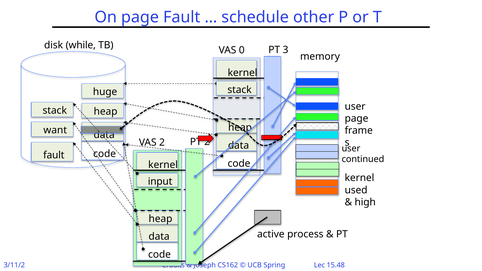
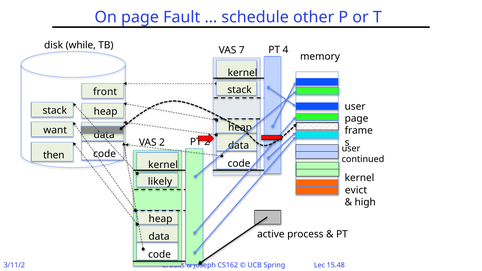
0: 0 -> 7 (242, 50)
3: 3 -> 4 (286, 50)
huge: huge -> front (105, 92)
fault: fault -> then (54, 155)
input: input -> likely (160, 182)
used: used -> evict (356, 190)
